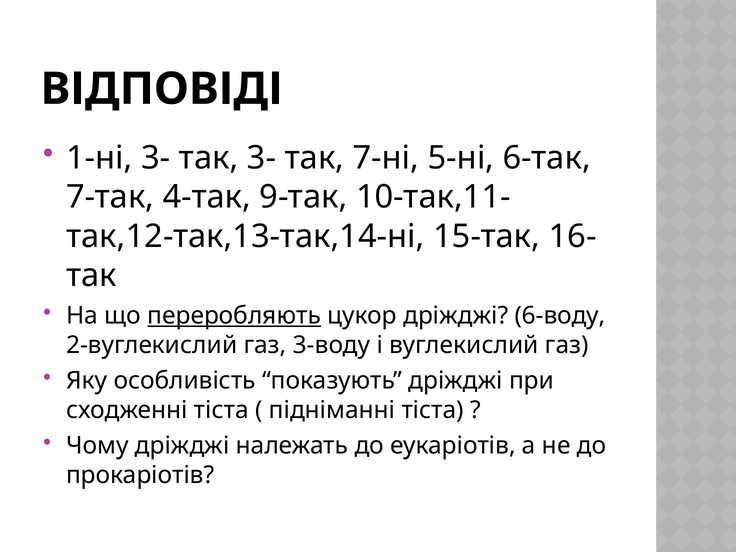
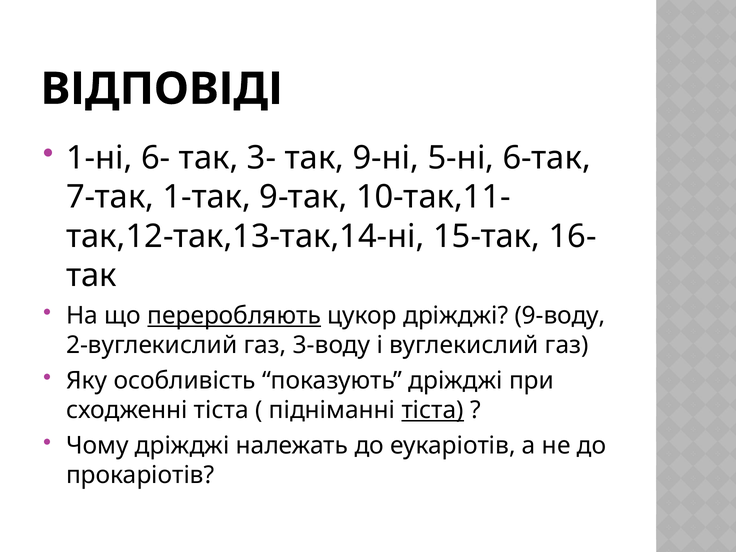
1-ні 3-: 3- -> 6- (156, 158)
7-ні: 7-ні -> 9-ні (386, 158)
4-так: 4-так -> 1-так (207, 197)
6-воду: 6-воду -> 9-воду (560, 316)
тіста underline: none -> present (433, 410)
